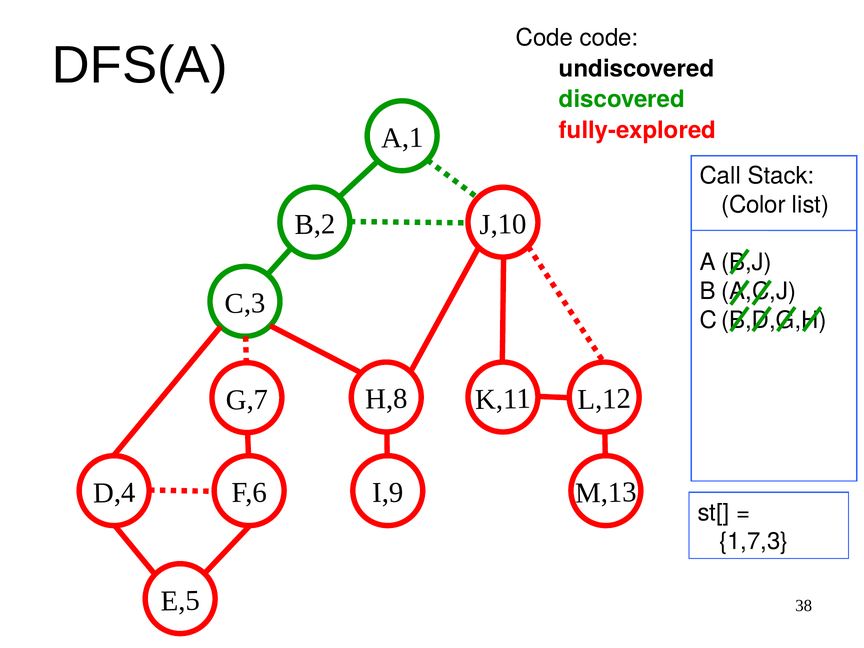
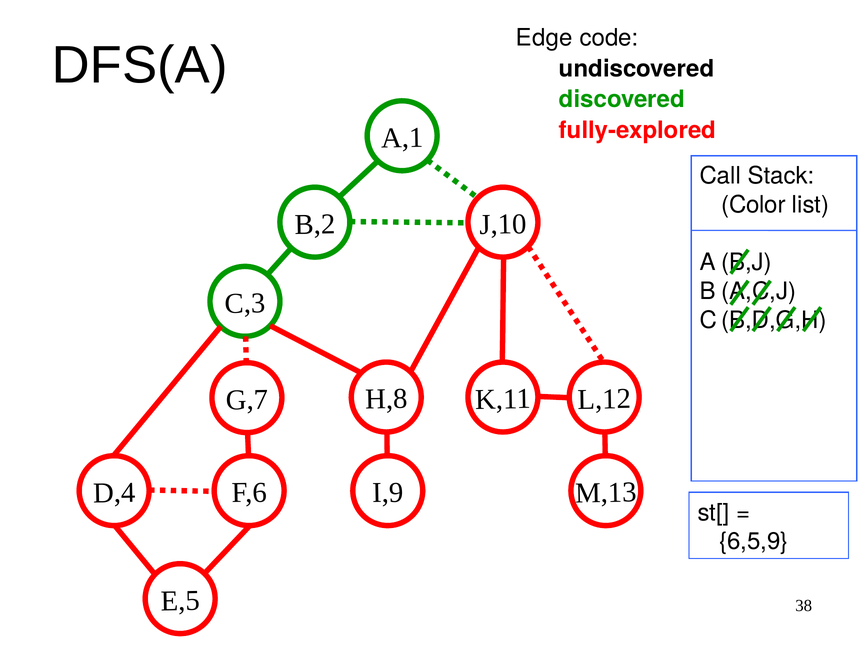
Code: Code -> Edge (544, 38)
1,7,3: 1,7,3 -> 6,5,9 (754, 541)
